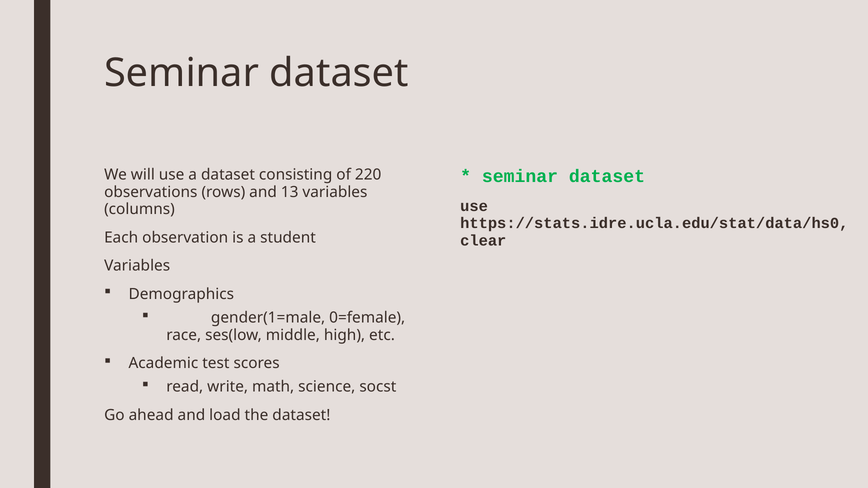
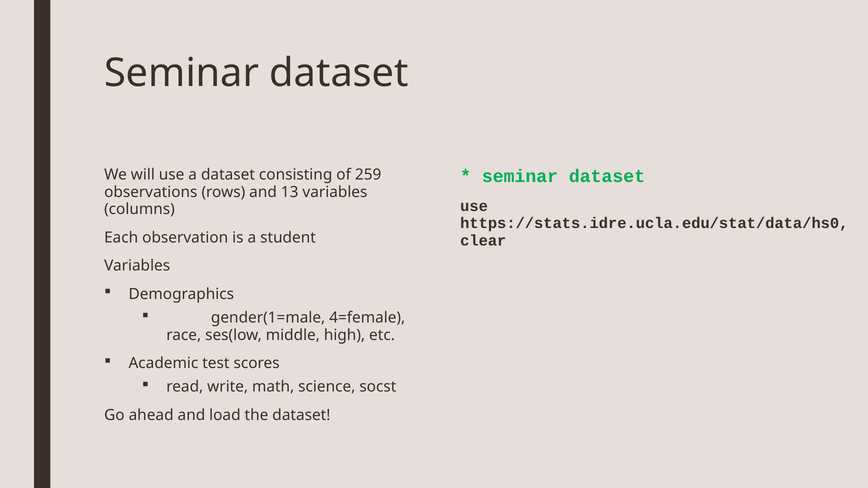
220: 220 -> 259 (368, 175)
0=female: 0=female -> 4=female (367, 318)
